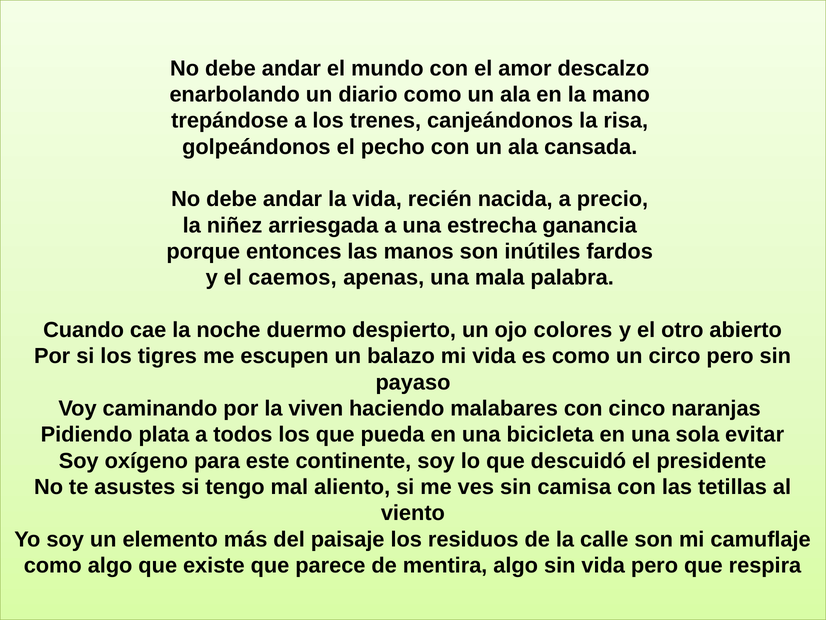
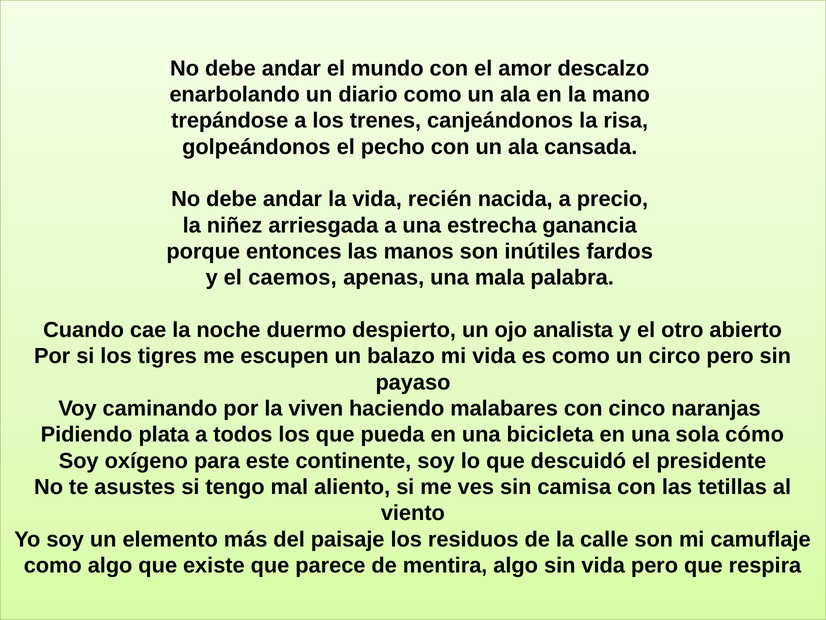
colores: colores -> analista (573, 330)
evitar: evitar -> cómo (755, 434)
